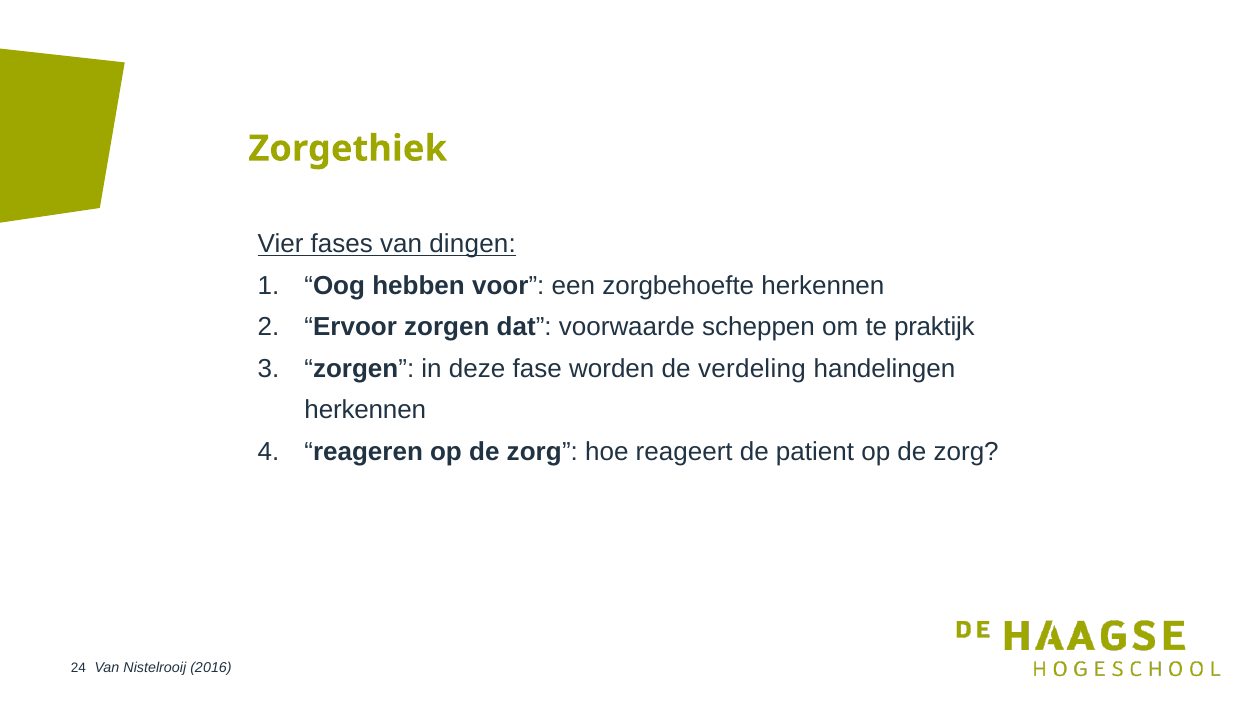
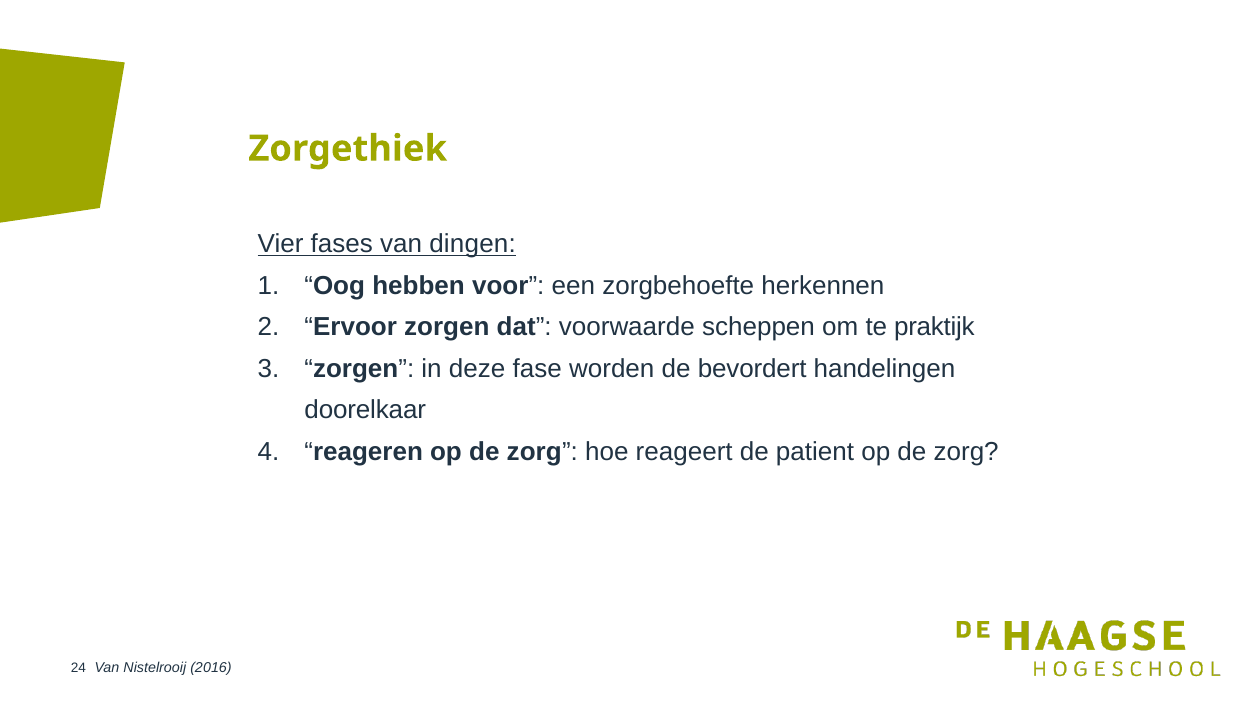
verdeling: verdeling -> bevordert (752, 369)
herkennen: herkennen -> doorelkaar (365, 410)
